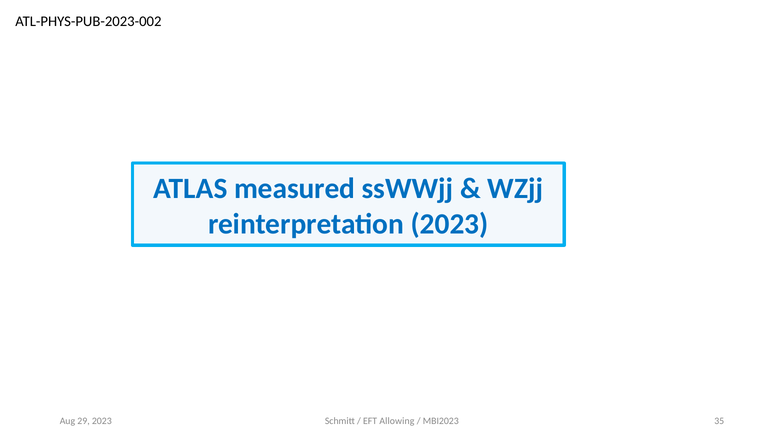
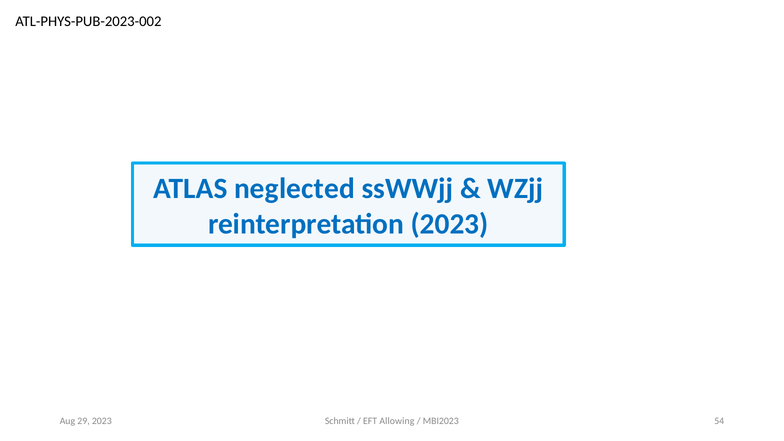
measured: measured -> neglected (295, 189)
35: 35 -> 54 (719, 421)
